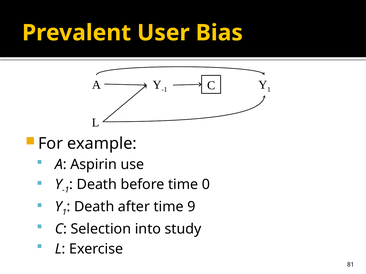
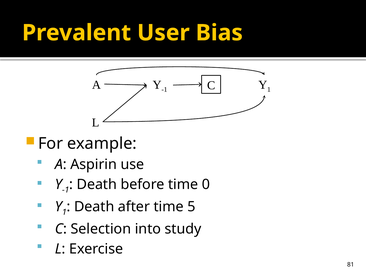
9: 9 -> 5 (191, 207)
